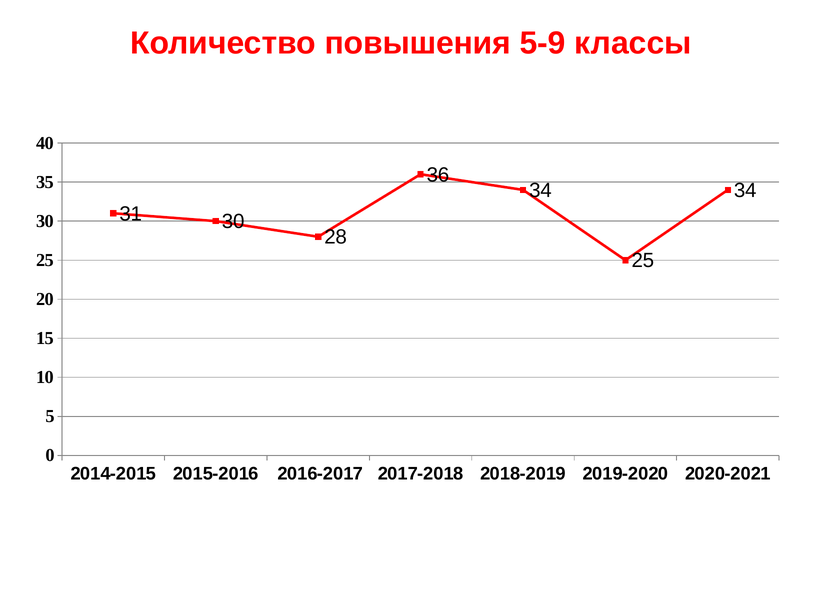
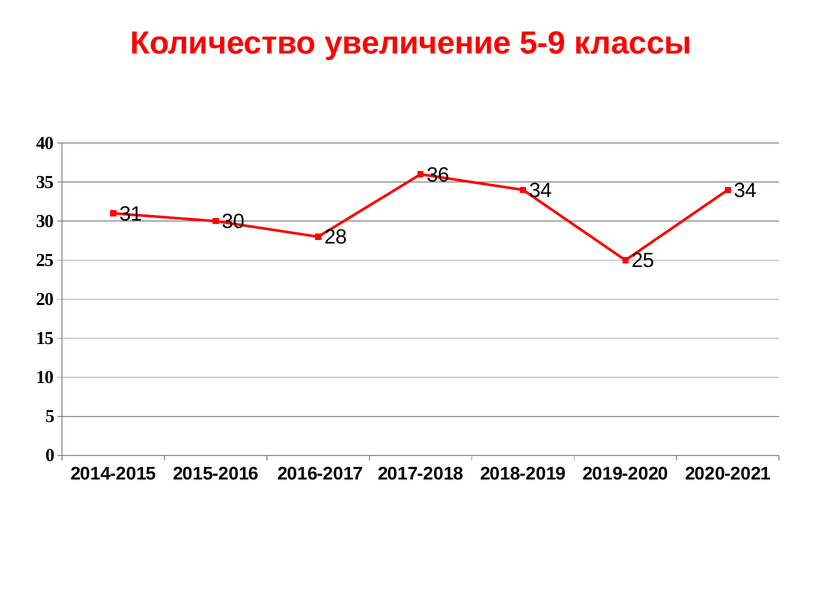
повышения: повышения -> увеличение (418, 43)
